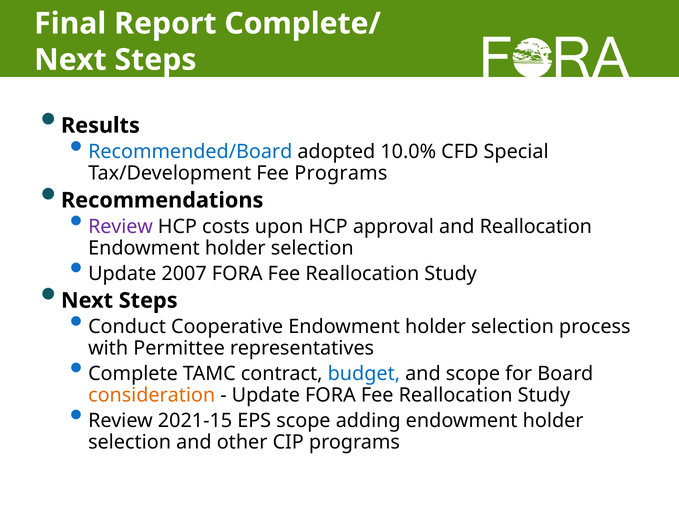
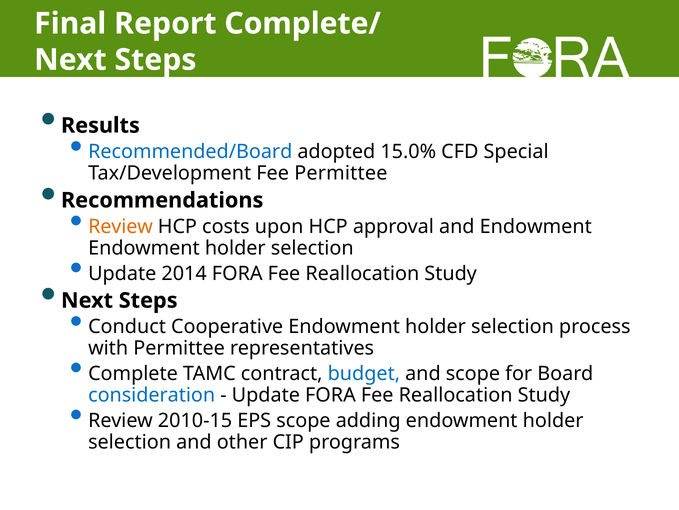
10.0%: 10.0% -> 15.0% (408, 152)
Fee Programs: Programs -> Permittee (341, 173)
Review colour: purple -> orange (121, 226)
and Reallocation: Reallocation -> Endowment (536, 226)
2007: 2007 -> 2014 (184, 273)
consideration colour: orange -> blue (152, 395)
2021-15: 2021-15 -> 2010-15 (195, 420)
